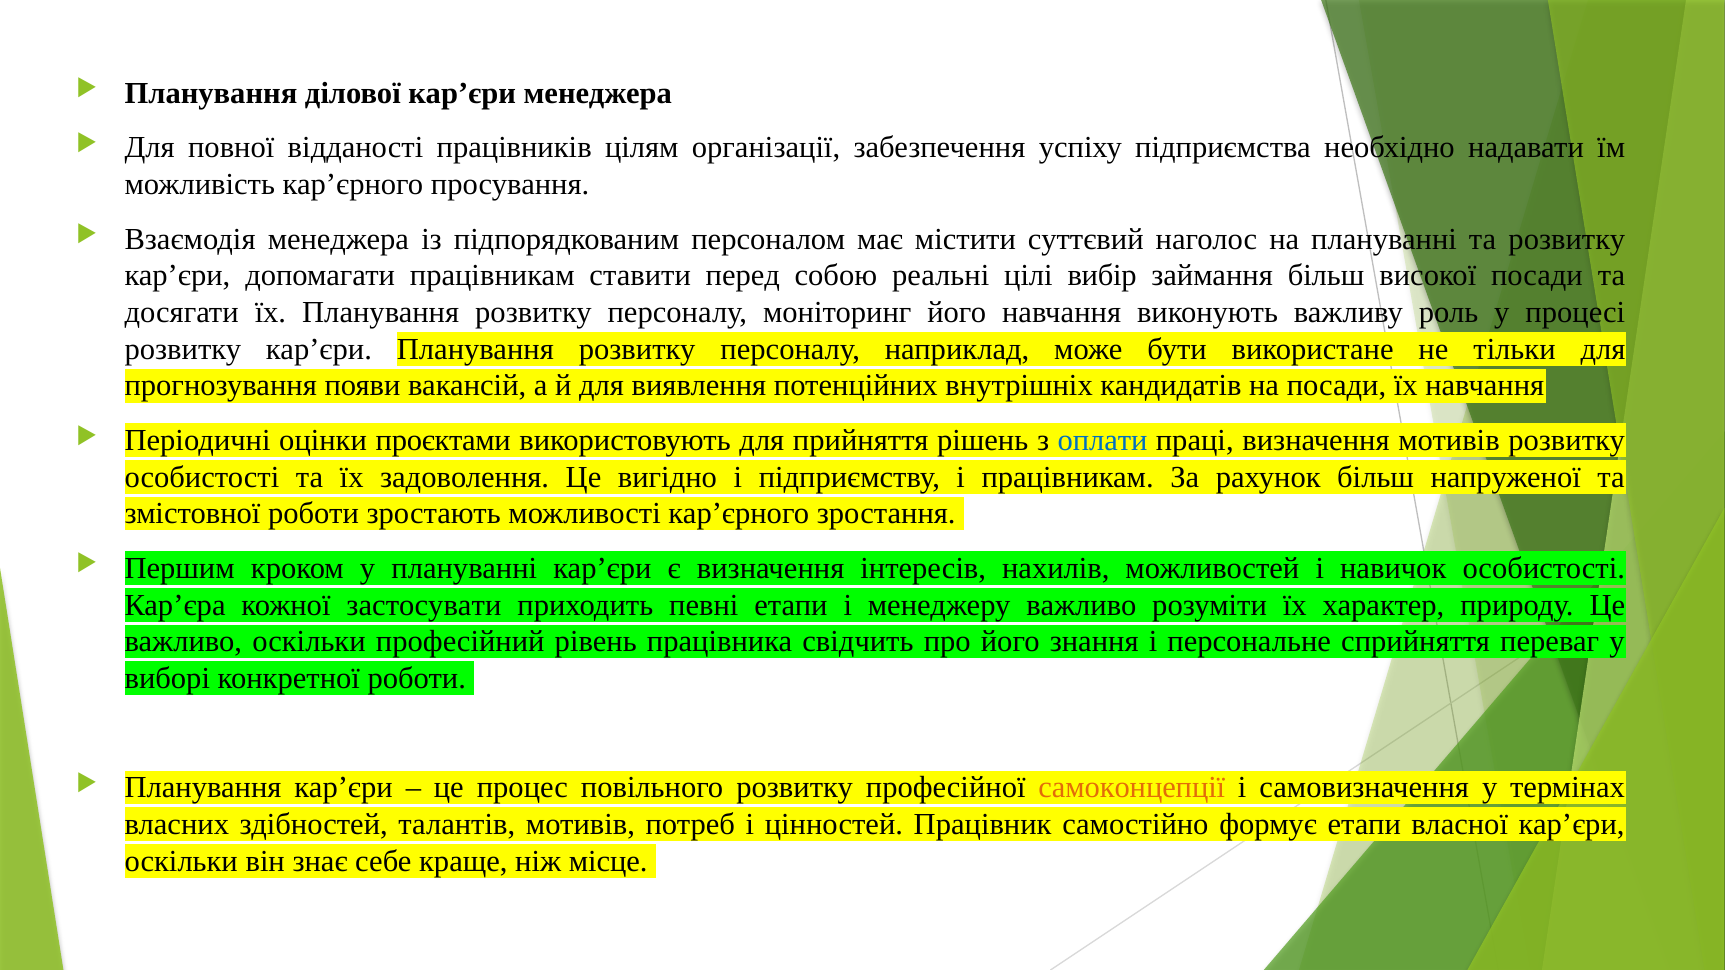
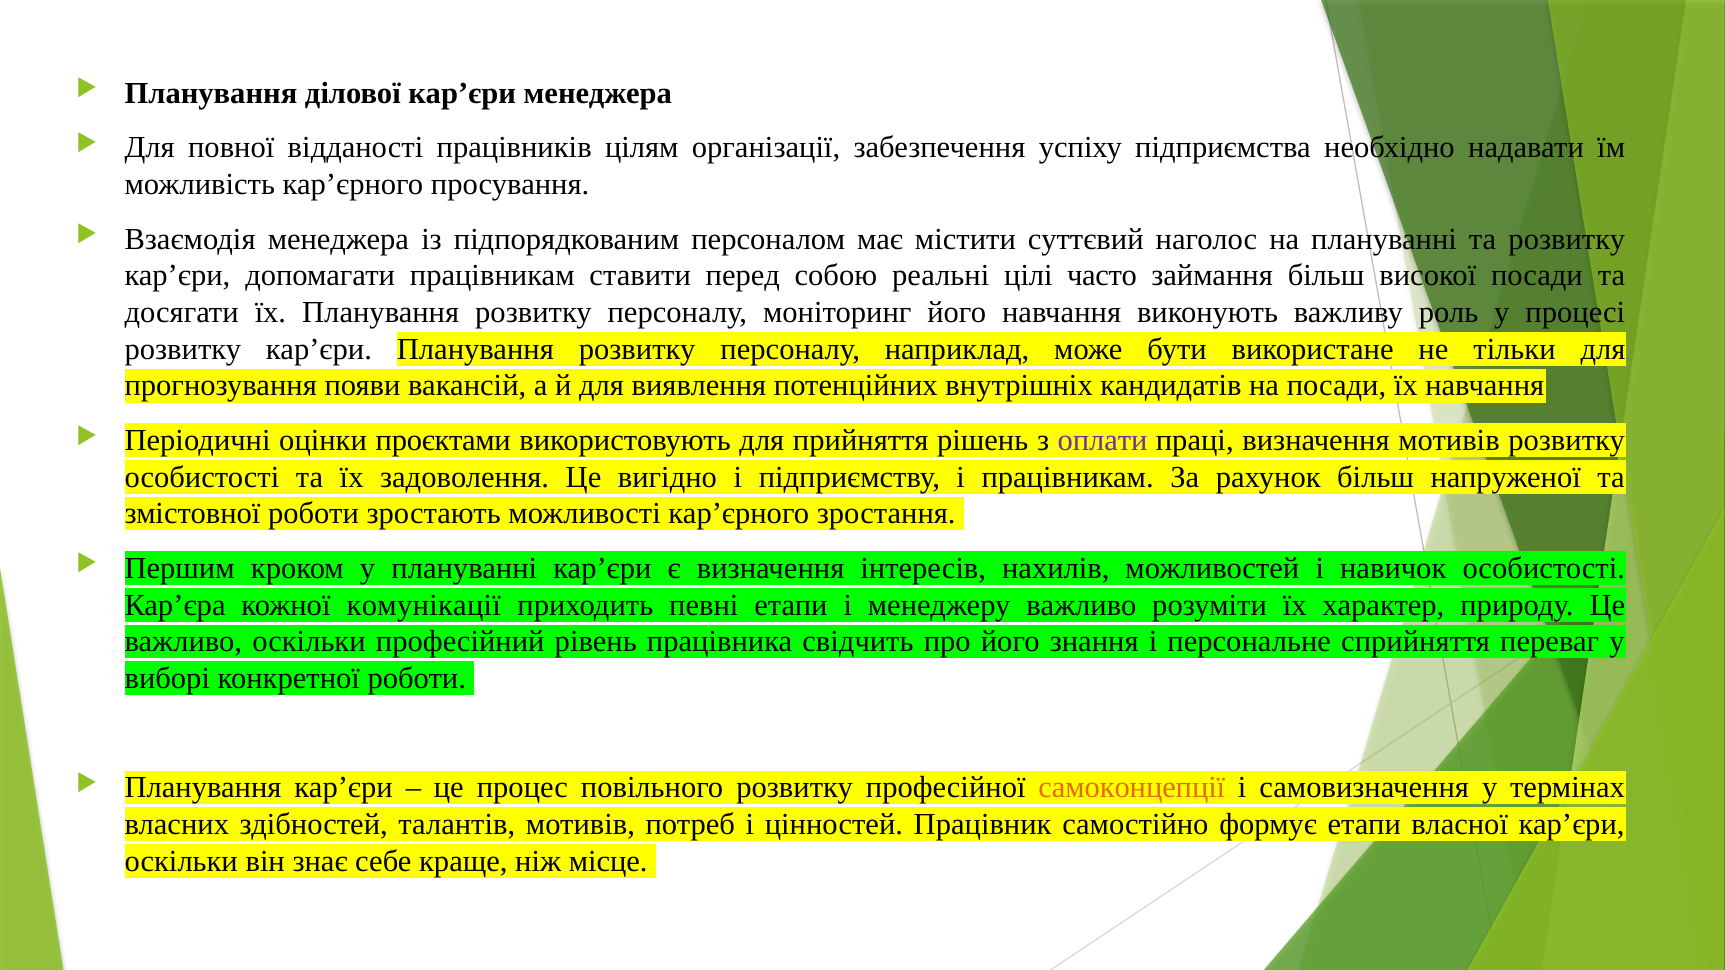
вибір: вибір -> часто (1102, 276)
оплати colour: blue -> purple (1103, 441)
застосувати: застосувати -> комунікації (424, 605)
